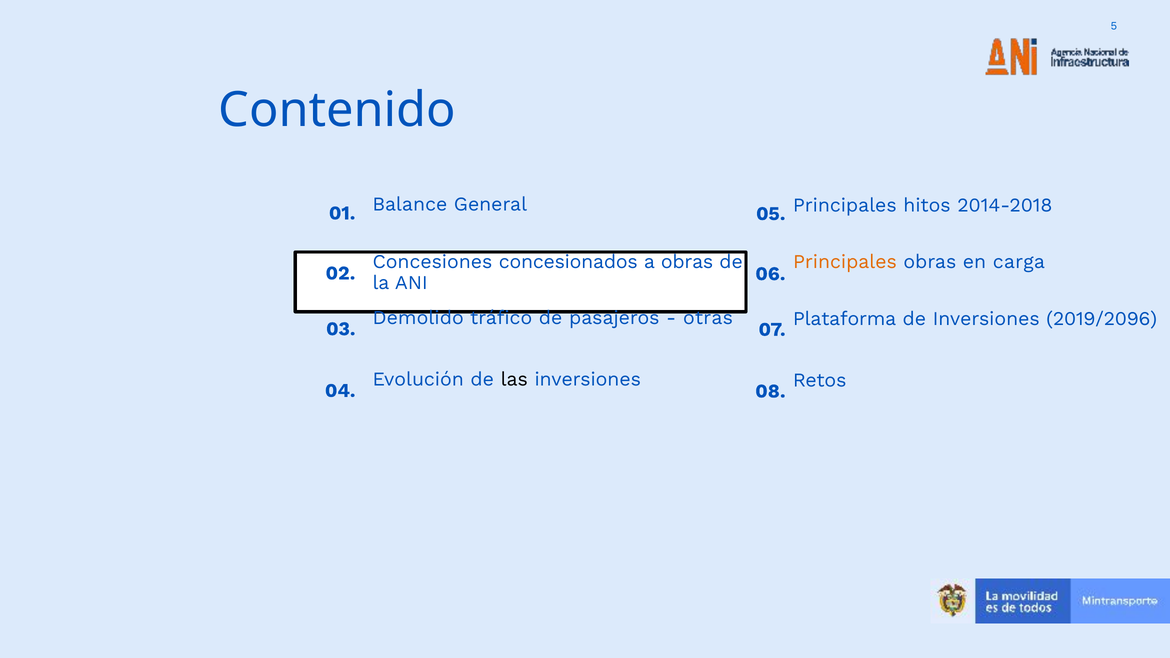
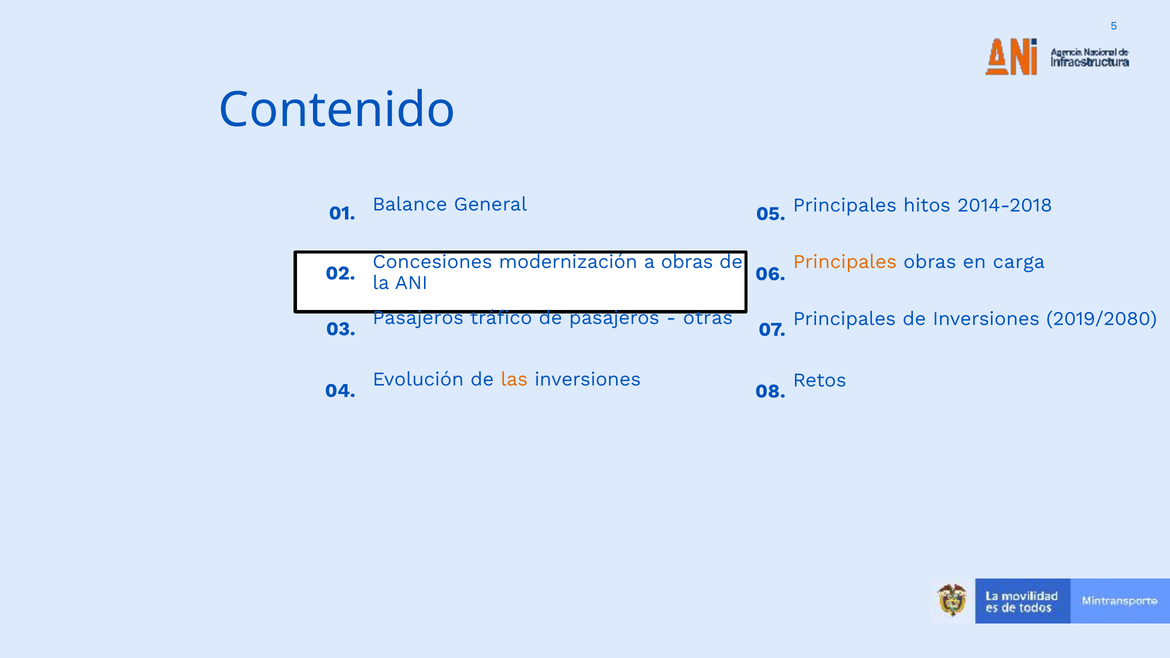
concesionados: concesionados -> modernización (568, 262)
Demolido: Demolido -> Pasajeros (418, 318)
Plataforma: Plataforma -> Principales (845, 319)
2019/2096: 2019/2096 -> 2019/2080 (1102, 319)
las colour: black -> orange (514, 380)
